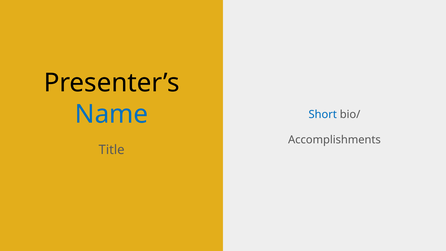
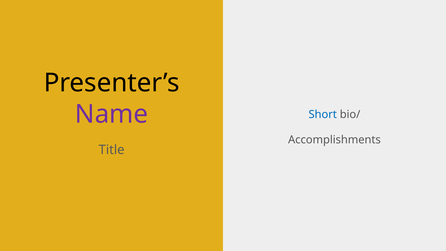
Name colour: blue -> purple (112, 114)
